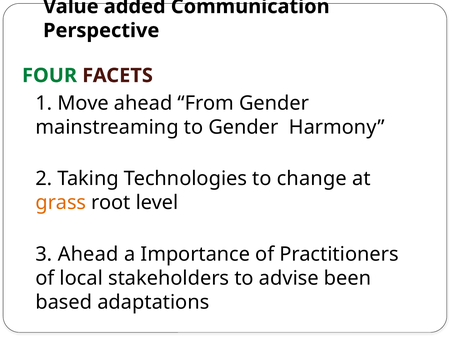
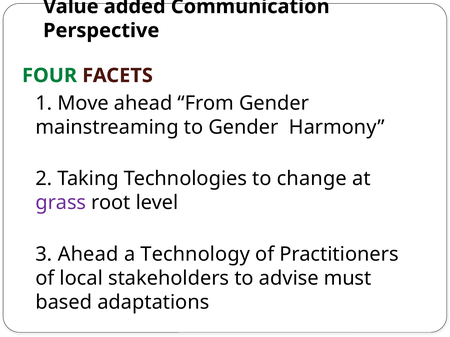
grass colour: orange -> purple (61, 203)
Importance: Importance -> Technology (195, 255)
been: been -> must (348, 279)
